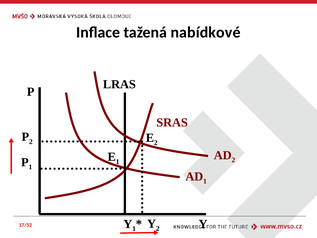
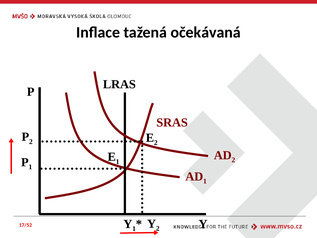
nabídkové: nabídkové -> očekávaná (206, 32)
